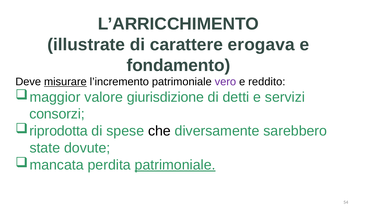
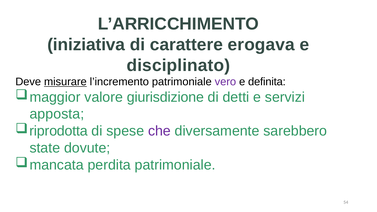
illustrate: illustrate -> iniziativa (86, 45)
fondamento: fondamento -> disciplinato (178, 65)
reddito: reddito -> definita (267, 82)
consorzi: consorzi -> apposta (57, 114)
che colour: black -> purple (159, 131)
patrimoniale underline: present -> none (175, 165)
